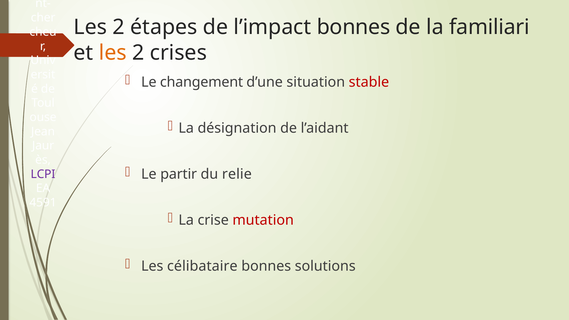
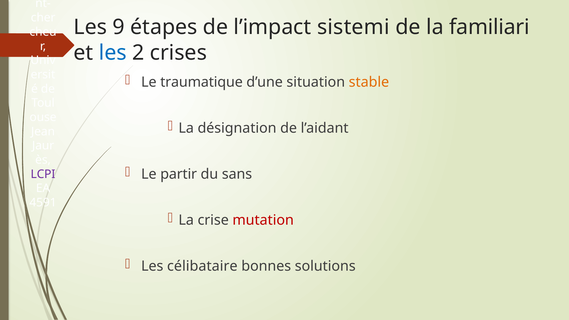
2: 2 -> 9 (119, 27)
l’impact bonnes: bonnes -> sistemi (353, 27)
les colour: orange -> blue (113, 53)
changement: changement -> traumatique (202, 82)
stable colour: red -> orange (369, 82)
relie: relie -> sans (237, 174)
